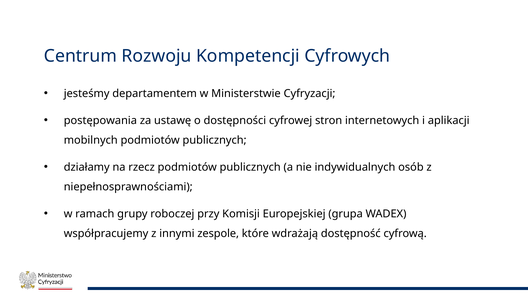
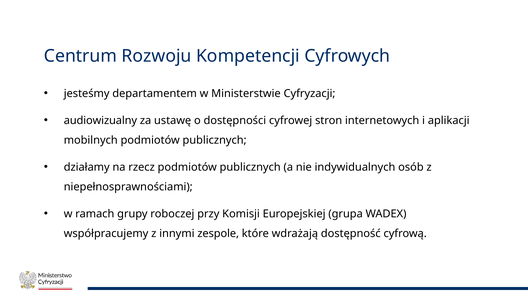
postępowania: postępowania -> audiowizualny (100, 121)
